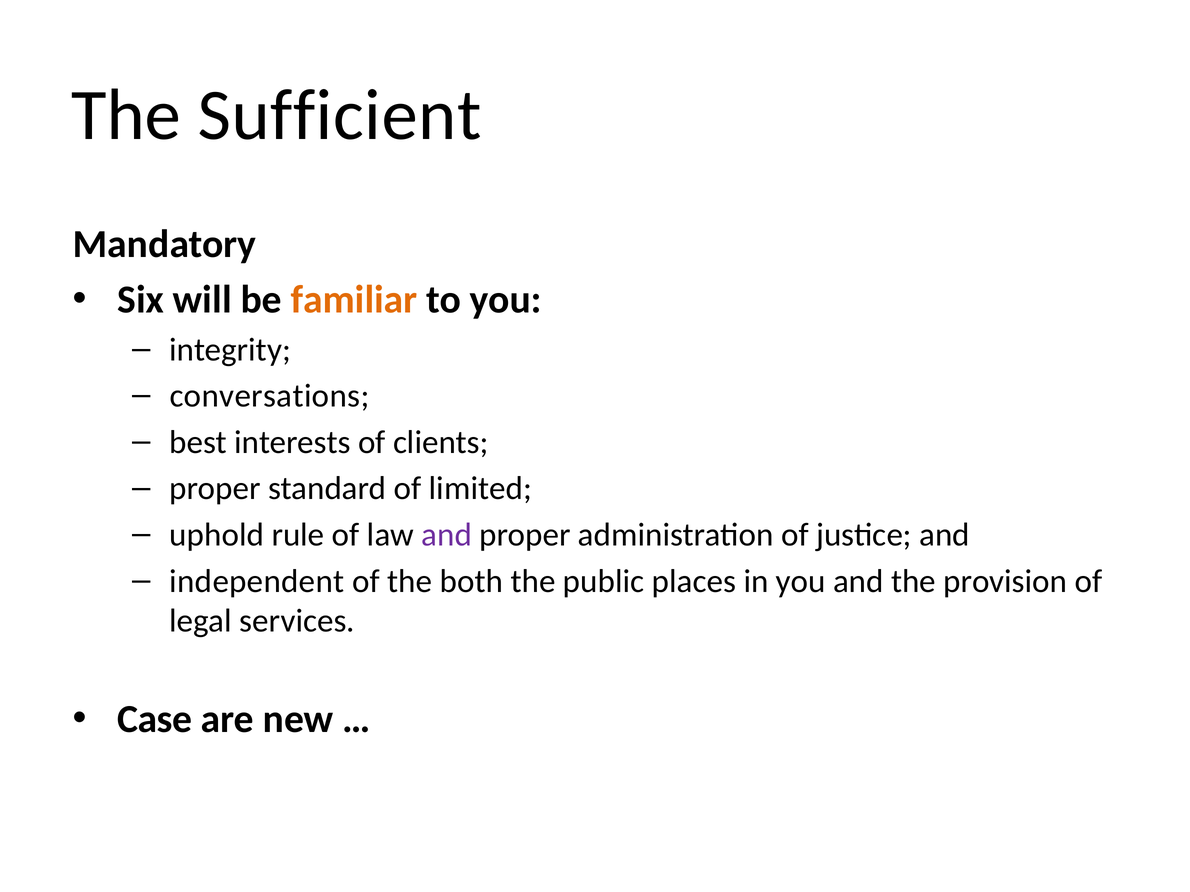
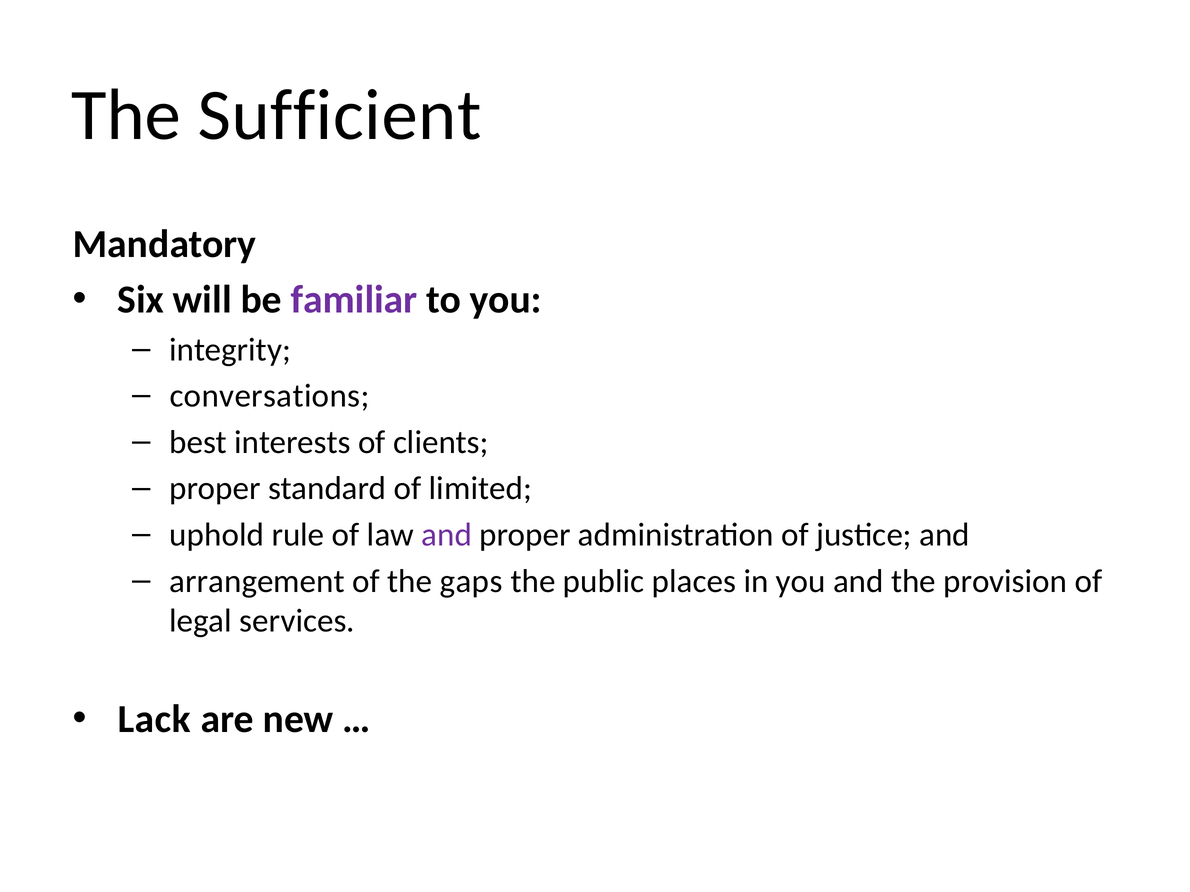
familiar colour: orange -> purple (354, 300)
independent: independent -> arrangement (257, 582)
both: both -> gaps (471, 582)
Case: Case -> Lack (154, 720)
